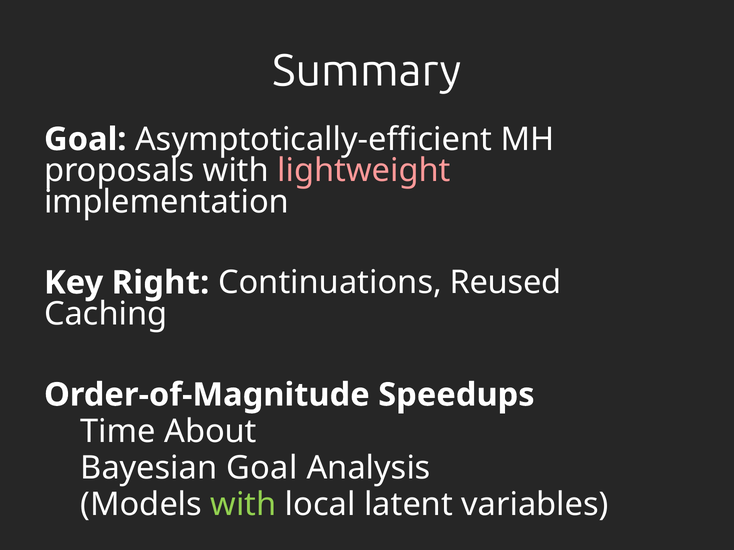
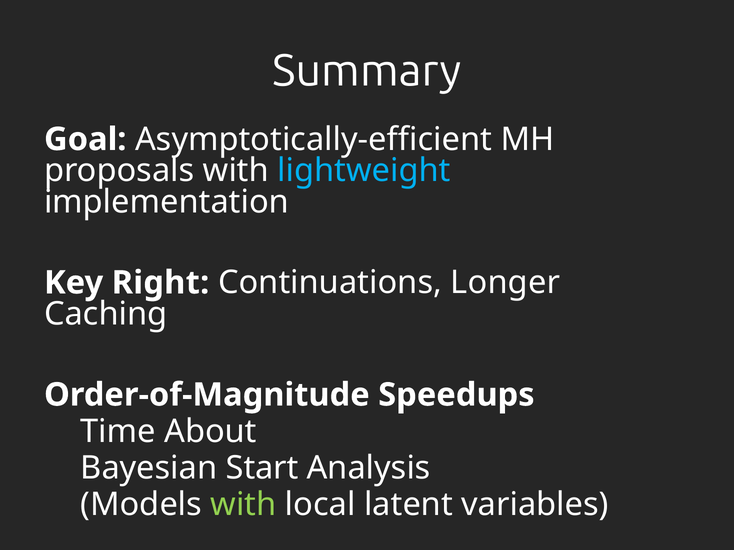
lightweight colour: pink -> light blue (364, 171)
Reused: Reused -> Longer (505, 283)
Bayesian Goal: Goal -> Start (262, 468)
